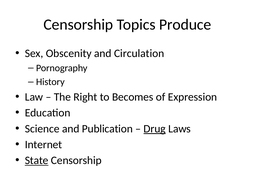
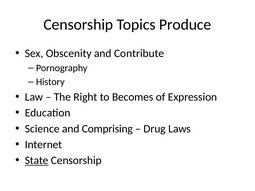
Circulation: Circulation -> Contribute (139, 54)
Publication: Publication -> Comprising (107, 129)
Drug underline: present -> none (155, 129)
